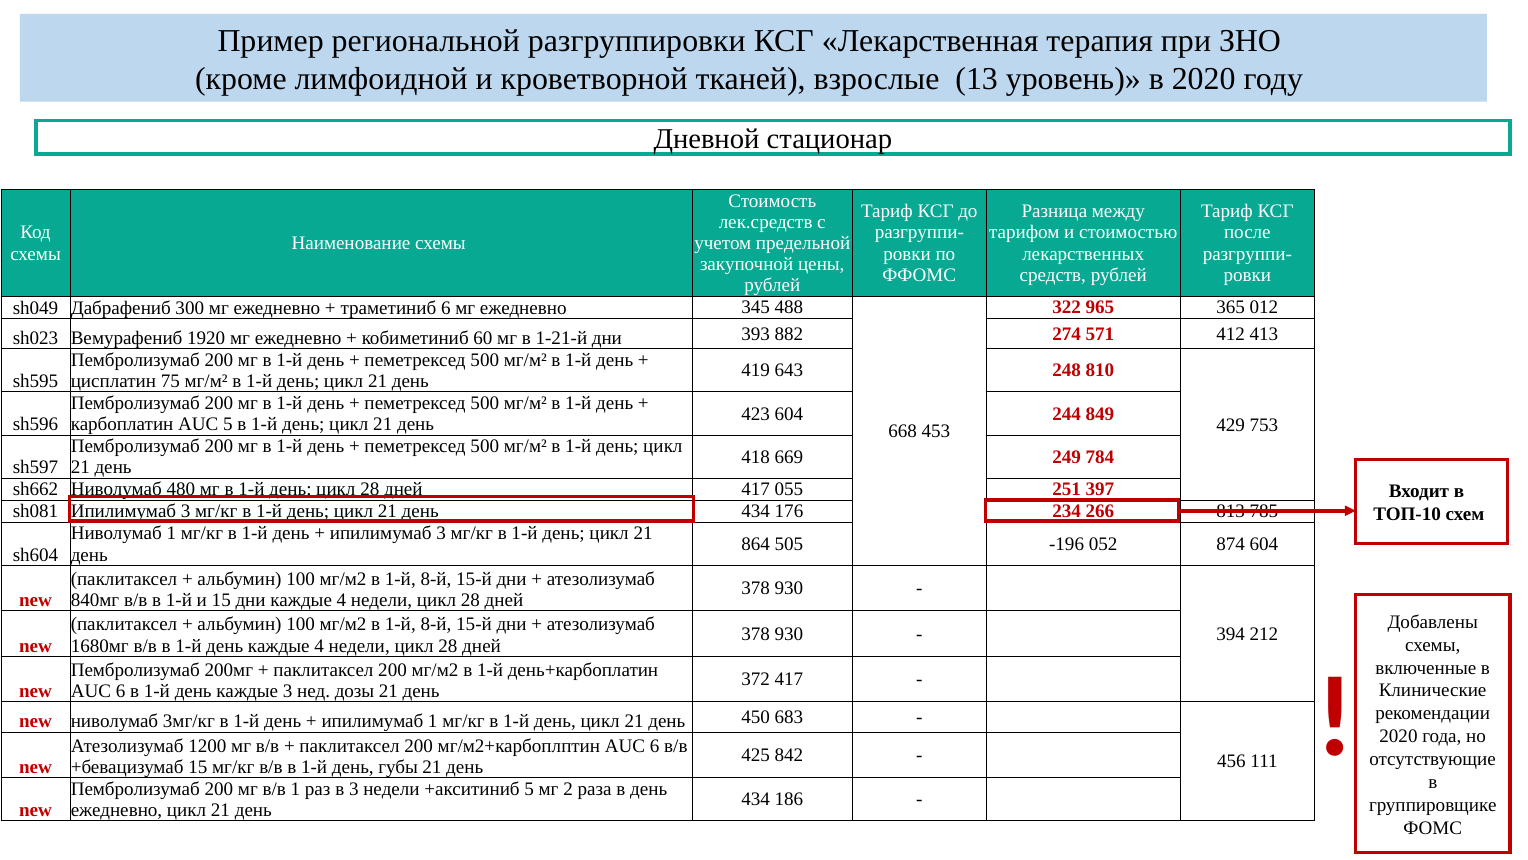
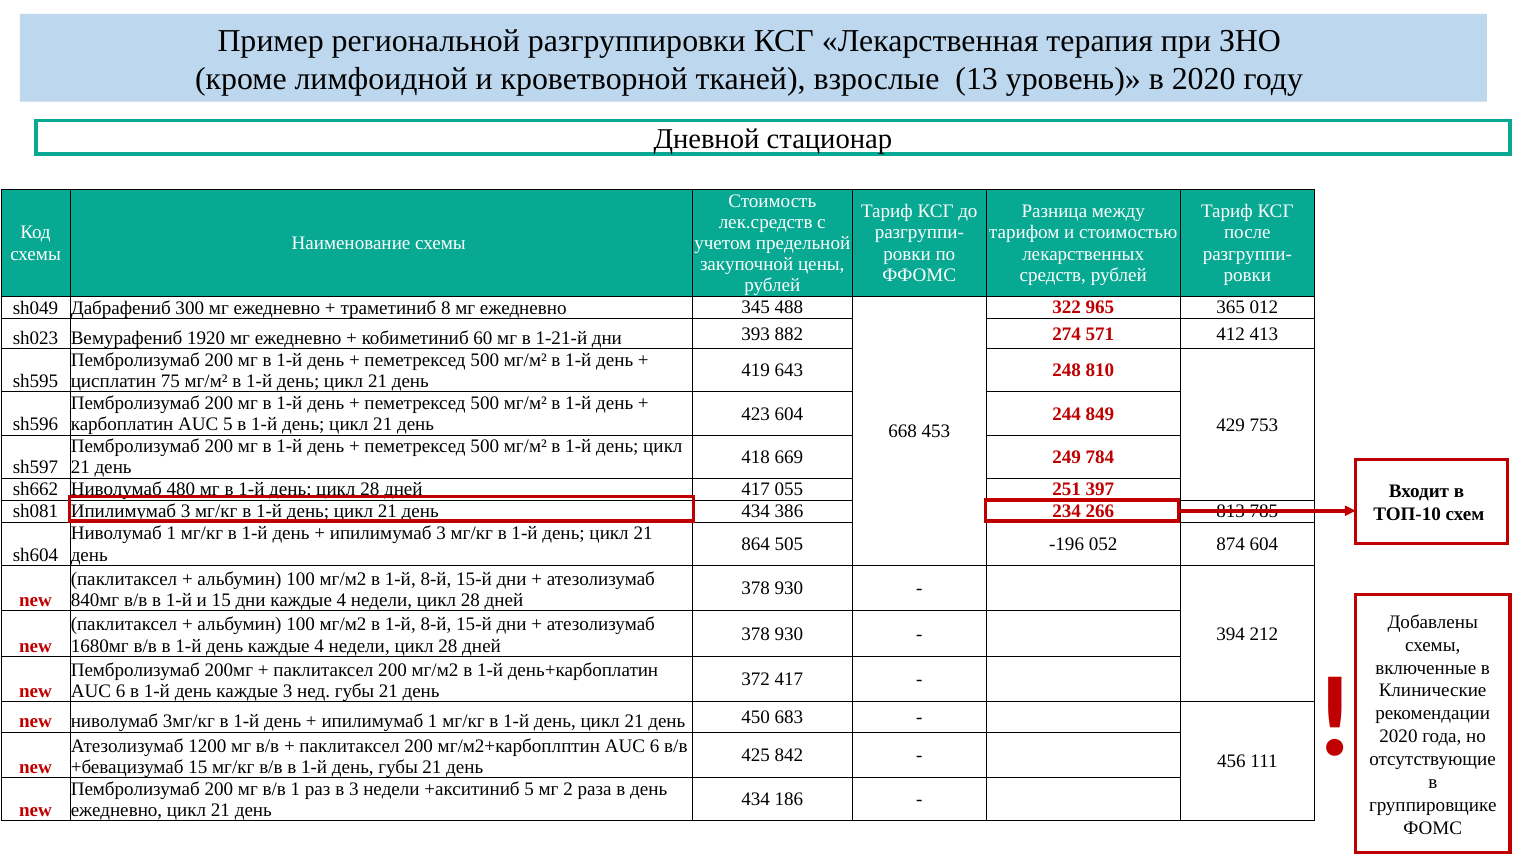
траметиниб 6: 6 -> 8 (446, 308)
176: 176 -> 386 (789, 511)
нед дозы: дозы -> губы (355, 691)
